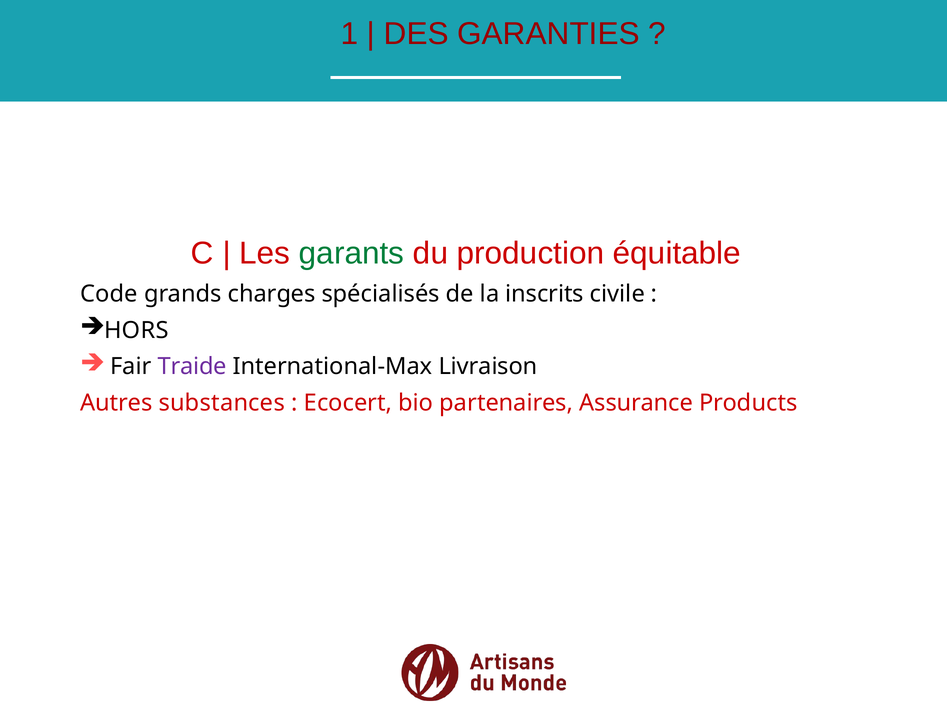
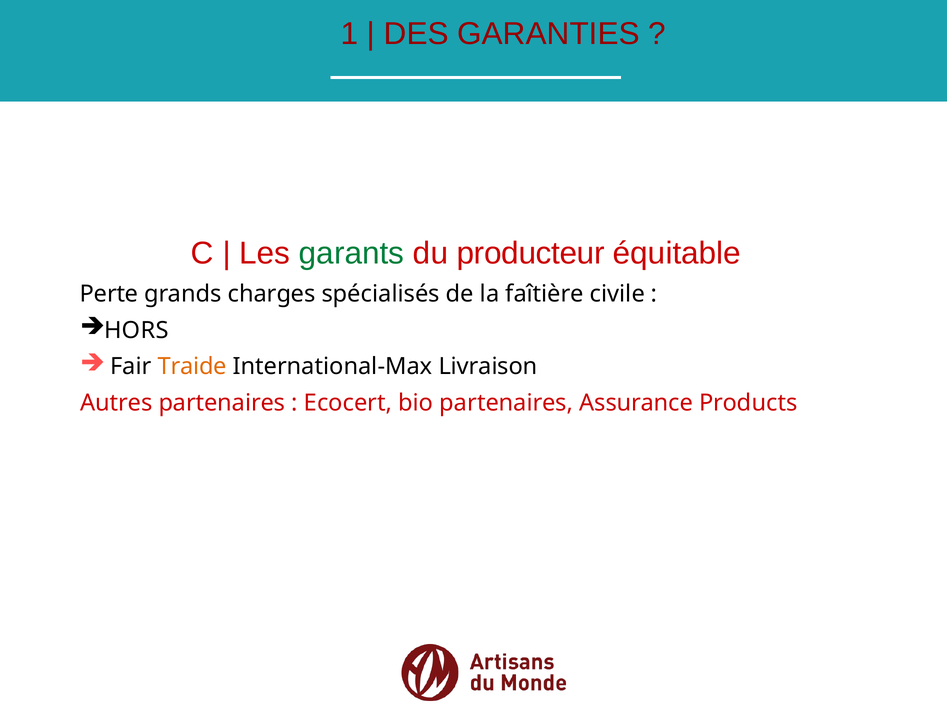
production: production -> producteur (531, 254)
Code: Code -> Perte (109, 294)
inscrits: inscrits -> faîtière (545, 294)
Traide colour: purple -> orange (192, 367)
Autres substances: substances -> partenaires (222, 403)
